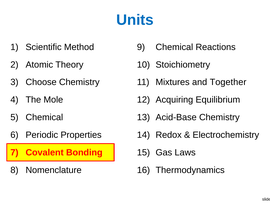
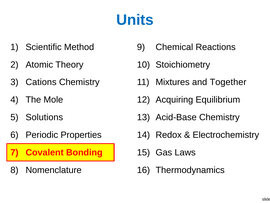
Choose: Choose -> Cations (41, 82)
Chemical: Chemical -> Solutions (44, 117)
